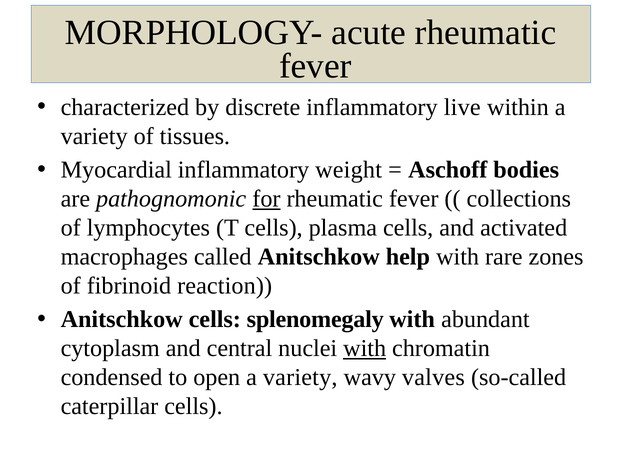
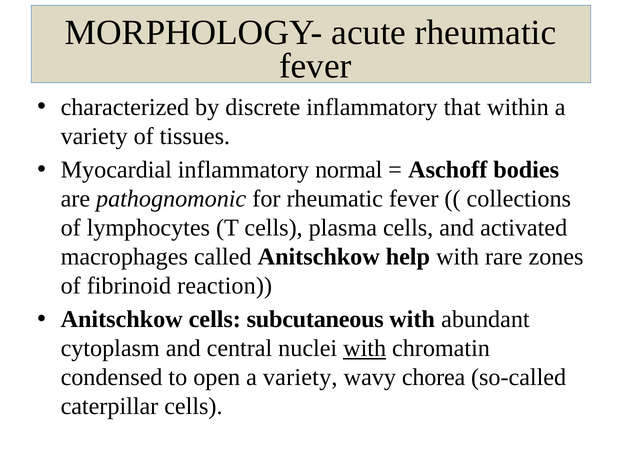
live: live -> that (462, 107)
weight: weight -> normal (349, 170)
for underline: present -> none (266, 199)
splenomegaly: splenomegaly -> subcutaneous (315, 320)
valves: valves -> chorea (434, 378)
